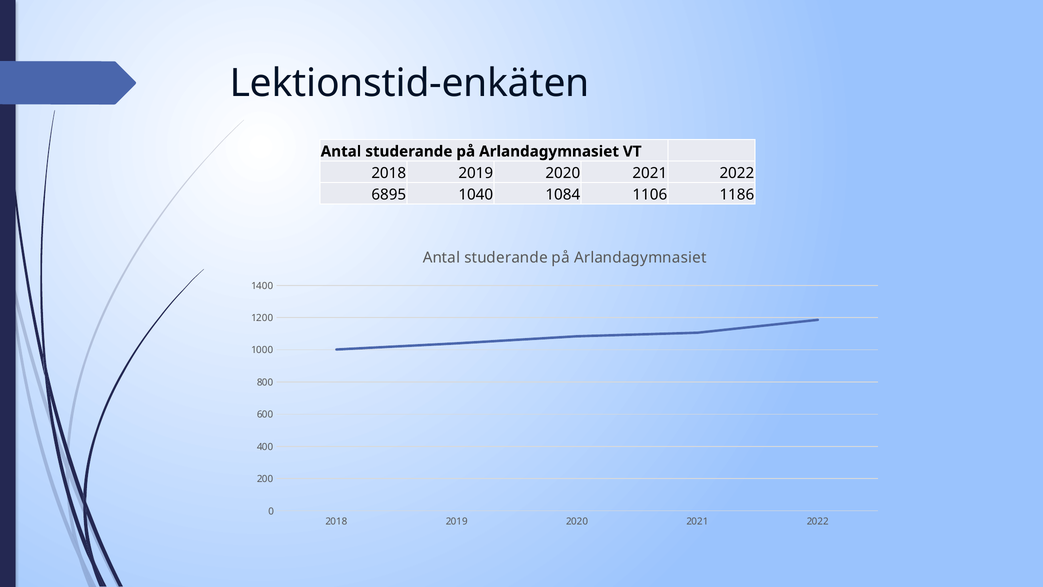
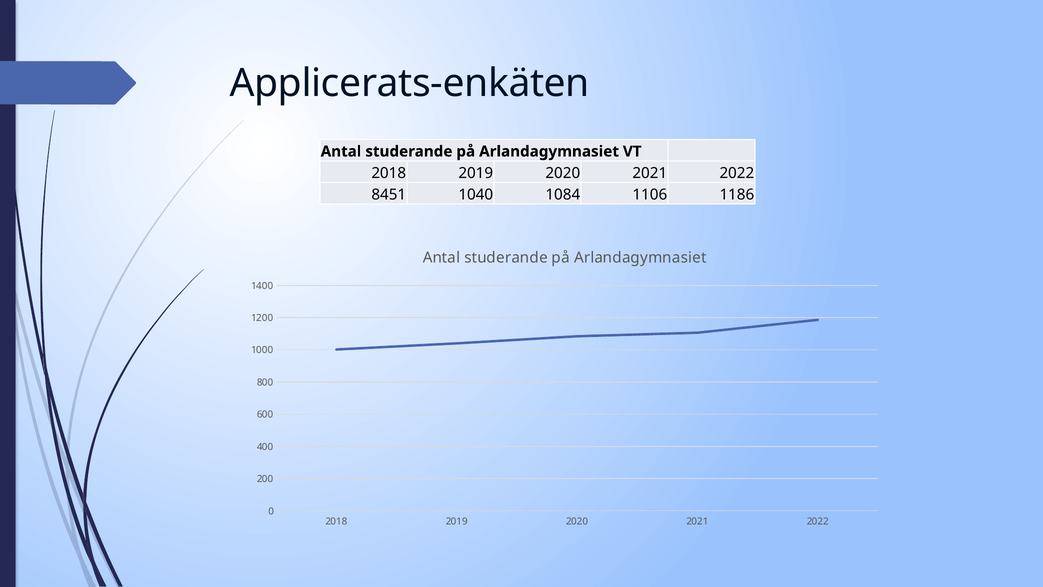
Lektionstid-enkäten: Lektionstid-enkäten -> Applicerats-enkäten (410, 84)
6895: 6895 -> 8451 (389, 195)
